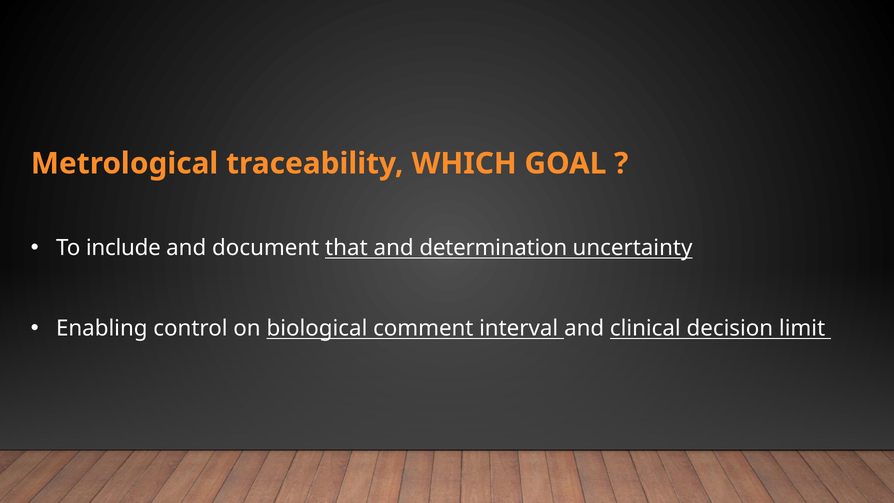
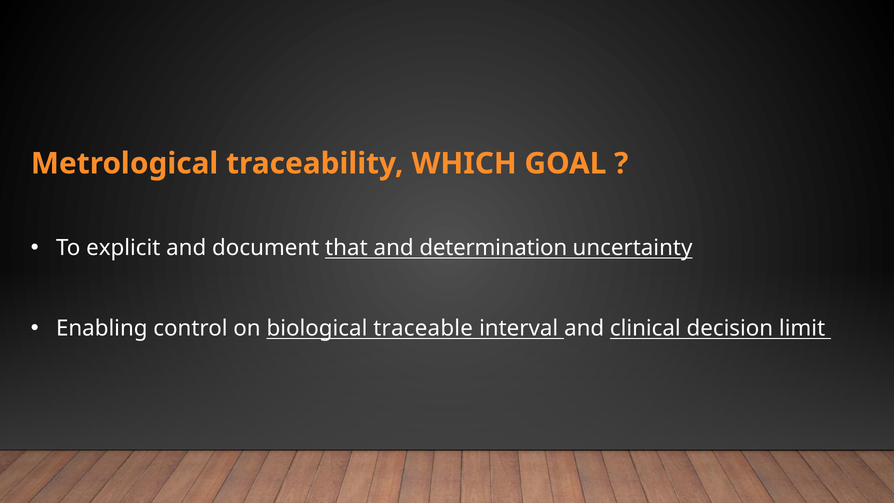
include: include -> explicit (123, 248)
comment: comment -> traceable (423, 328)
